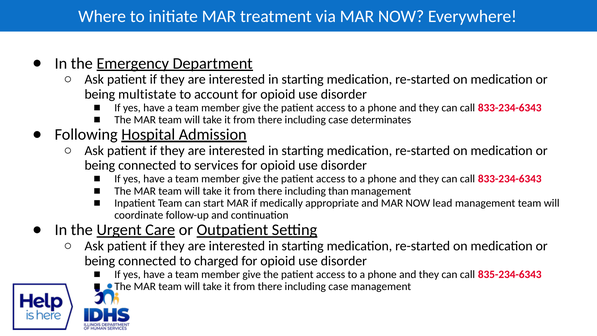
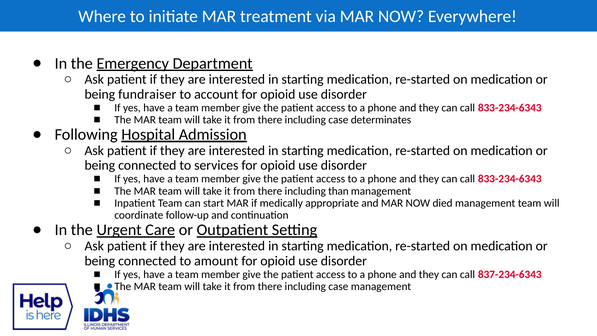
multistate: multistate -> fundraiser (147, 94)
lead: lead -> died (443, 203)
charged: charged -> amount (216, 261)
835-234-6343: 835-234-6343 -> 837-234-6343 (510, 274)
